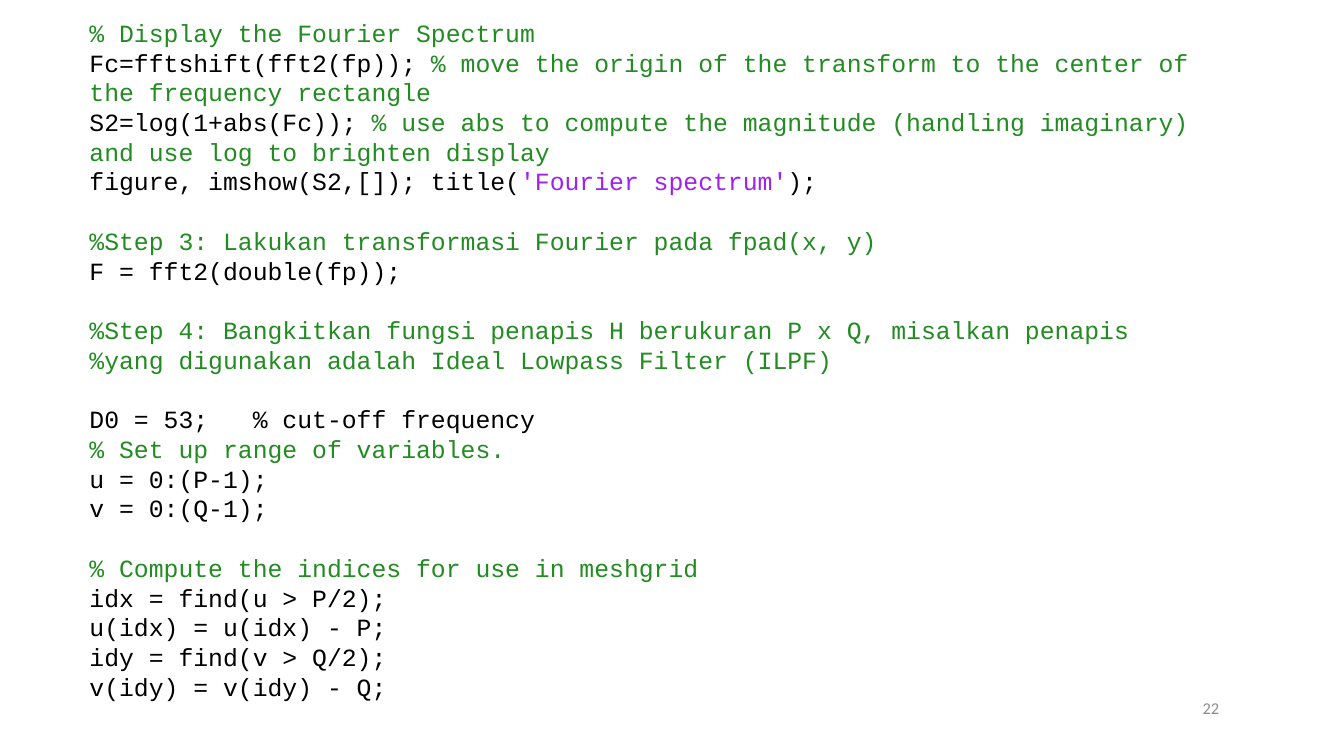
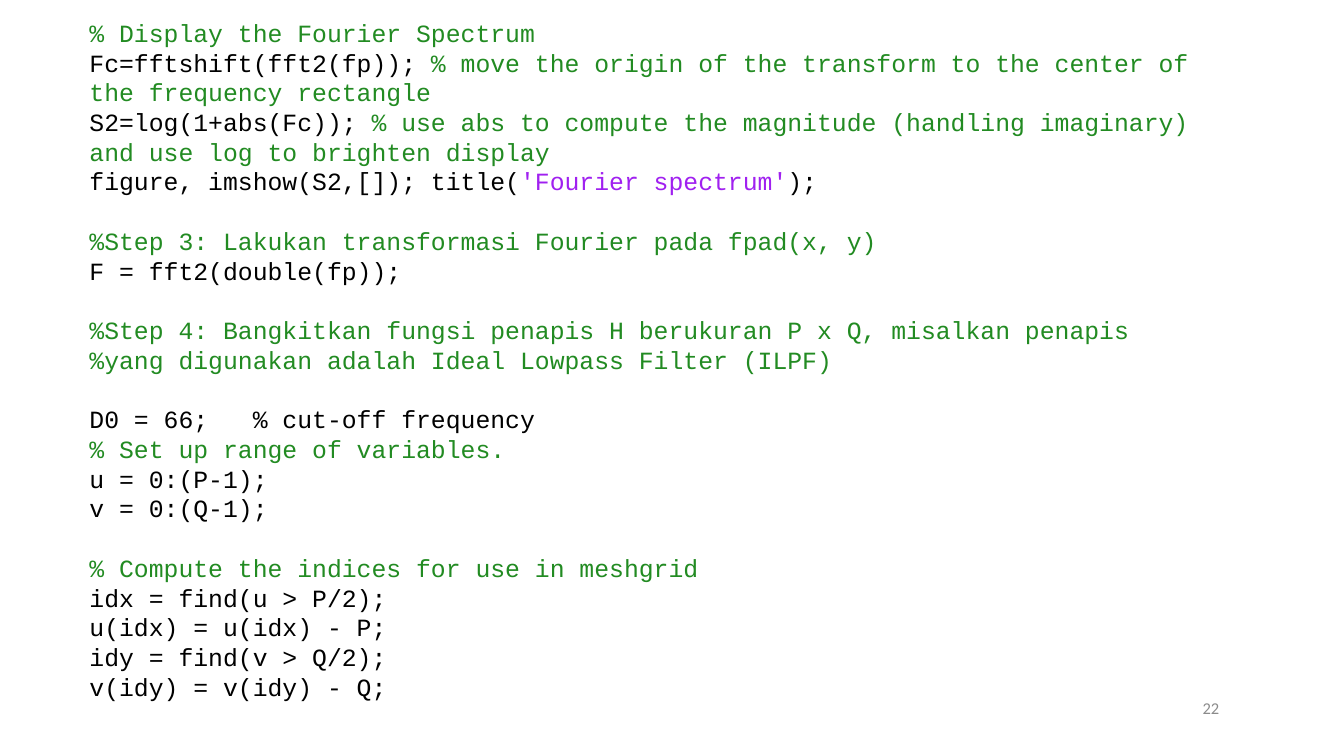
53: 53 -> 66 (186, 420)
